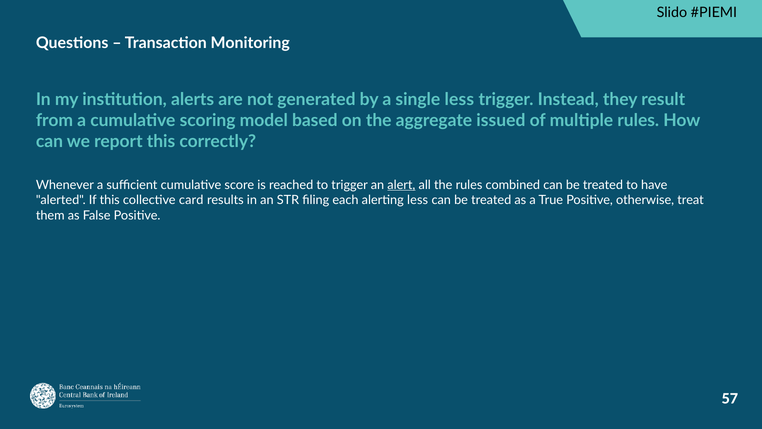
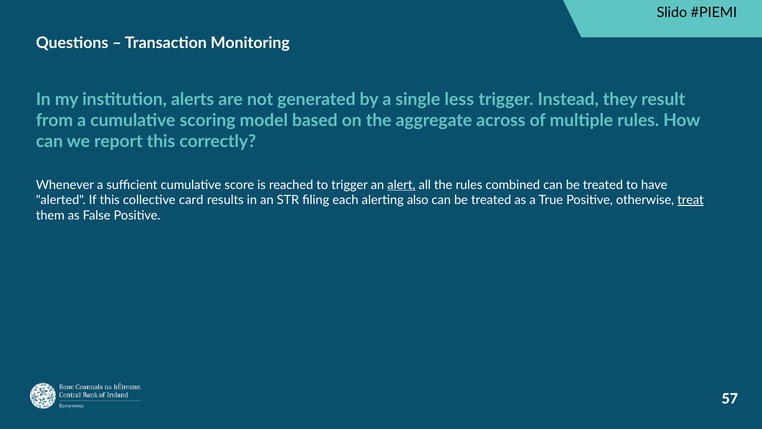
issued: issued -> across (501, 120)
alerting less: less -> also (418, 200)
treat underline: none -> present (691, 200)
